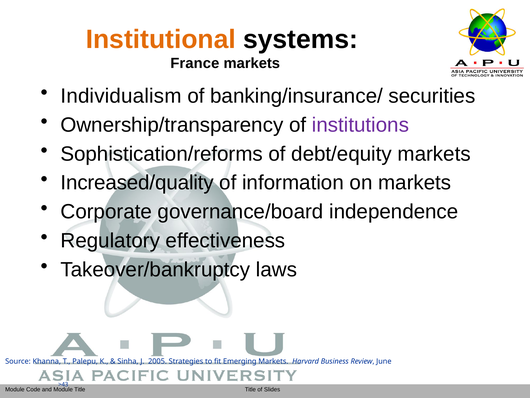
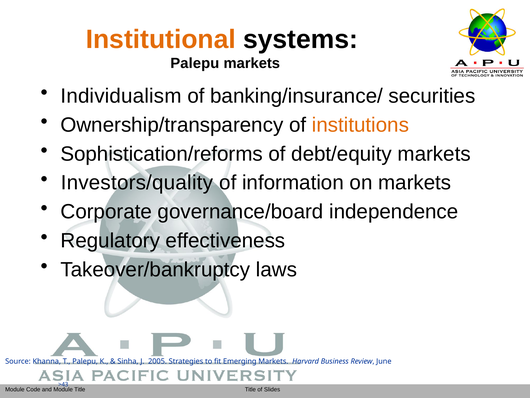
France: France -> Palepu (195, 63)
institutions colour: purple -> orange (360, 125)
Increased/quality: Increased/quality -> Investors/quality (137, 183)
